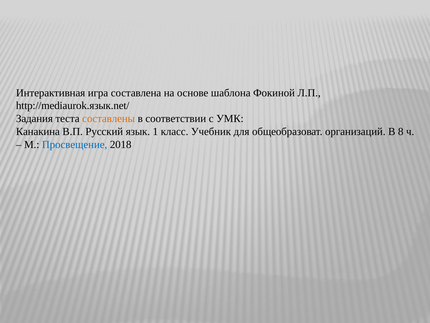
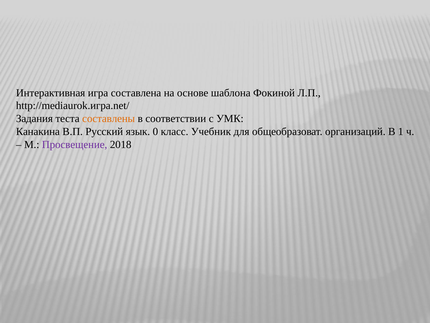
http://mediaurok.язык.net/: http://mediaurok.язык.net/ -> http://mediaurok.игра.net/ (73, 106)
1: 1 -> 0 (155, 131)
8: 8 -> 1 (401, 131)
Просвещение colour: blue -> purple (75, 144)
